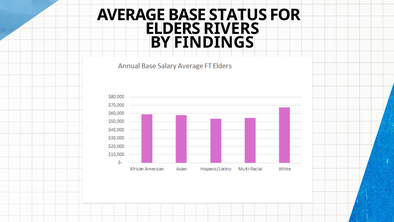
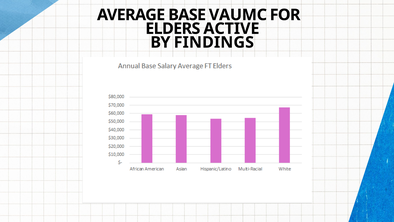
STATUS: STATUS -> VAUMC (238, 15)
RIVERS: RIVERS -> ACTIVE (231, 29)
